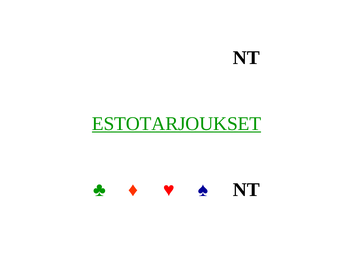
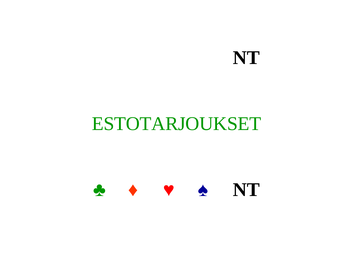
ESTOTARJOUKSET underline: present -> none (177, 124)
